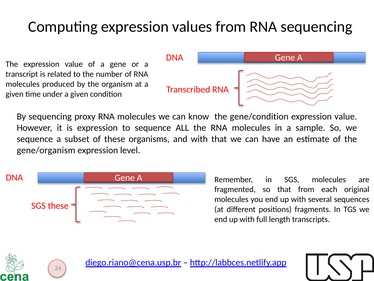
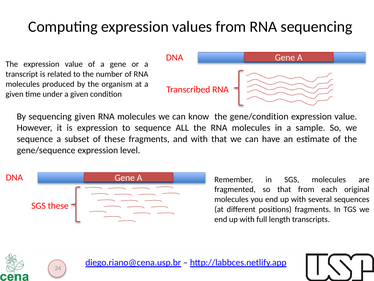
sequencing proxy: proxy -> given (85, 116)
these organisms: organisms -> fragments (149, 139)
gene/organism: gene/organism -> gene/sequence (46, 150)
